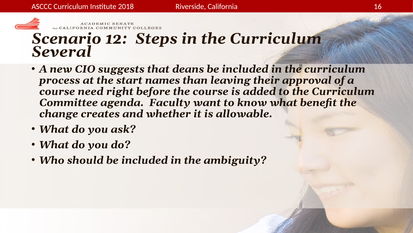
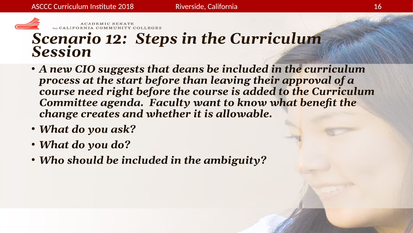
Several: Several -> Session (62, 52)
start names: names -> before (162, 80)
